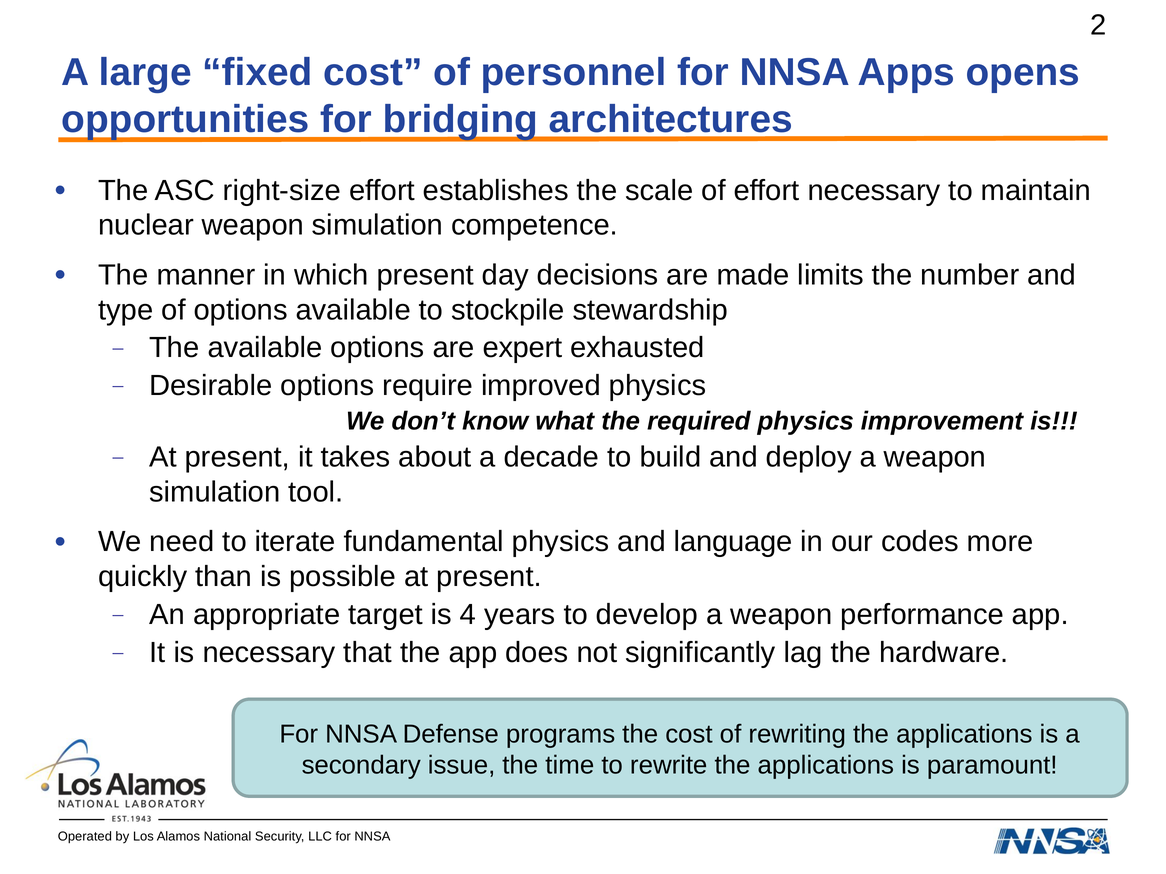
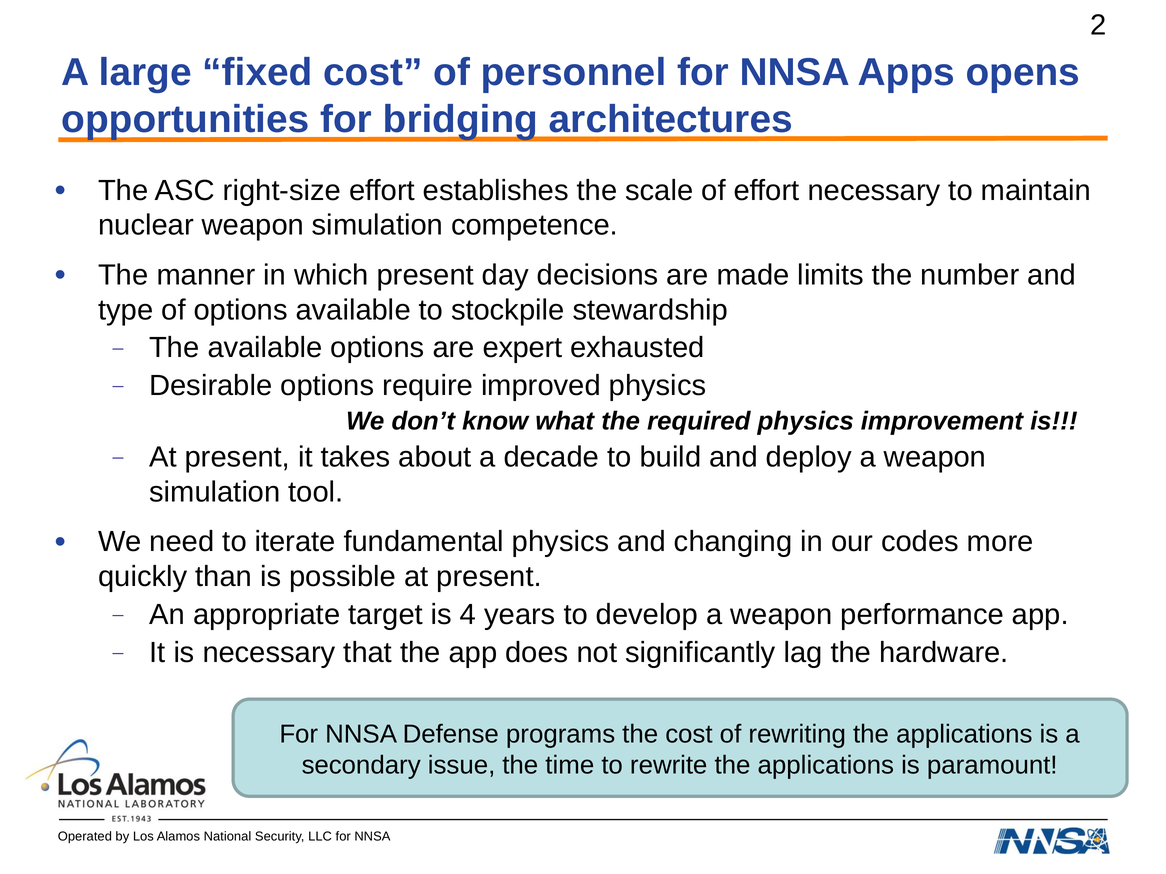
language: language -> changing (733, 542)
